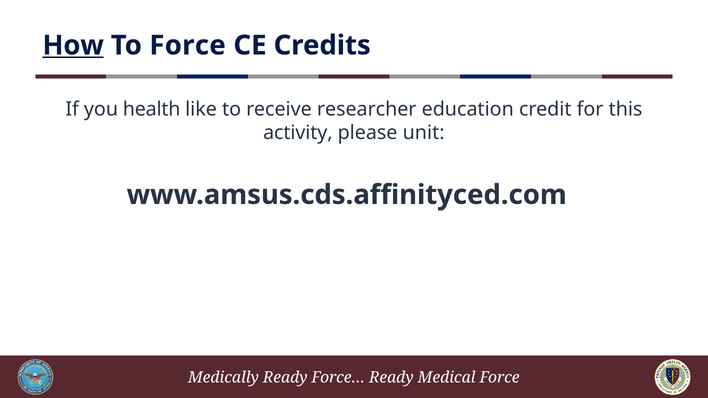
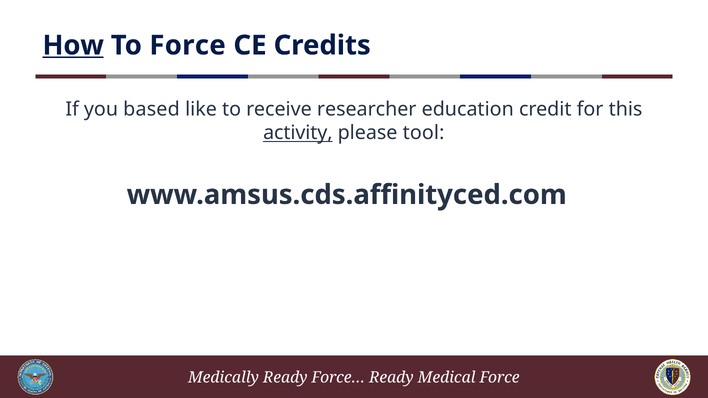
health: health -> based (152, 109)
activity underline: none -> present (298, 133)
unit: unit -> tool (424, 133)
